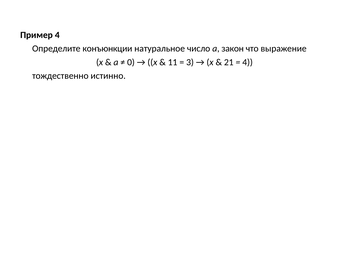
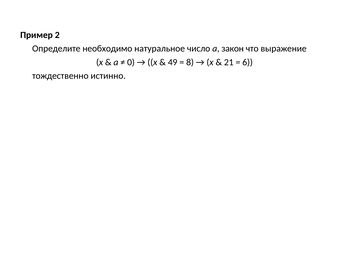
Пример 4: 4 -> 2 (57, 35)
конъюнкции: конъюнкции -> необходимо (107, 49)
11: 11 -> 49 (173, 62)
3: 3 -> 8 (190, 62)
4: 4 -> 6 (248, 62)
